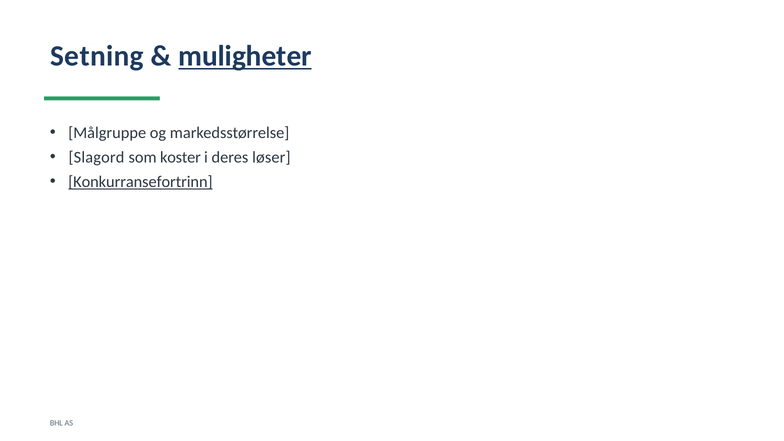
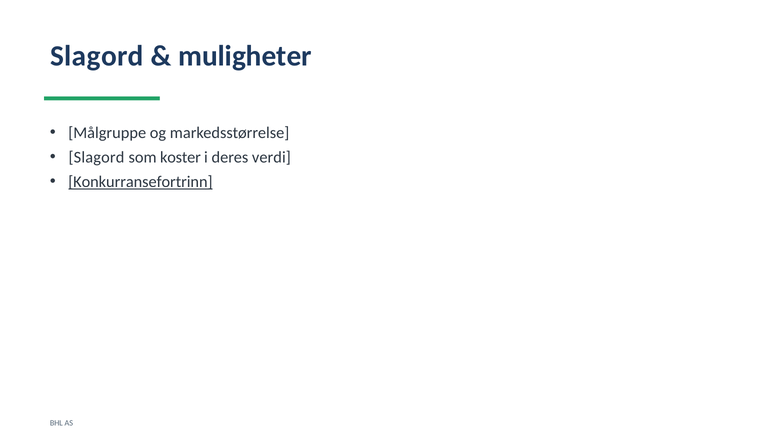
Setning: Setning -> Slagord (97, 56)
muligheter underline: present -> none (245, 56)
løser: løser -> verdi (271, 157)
